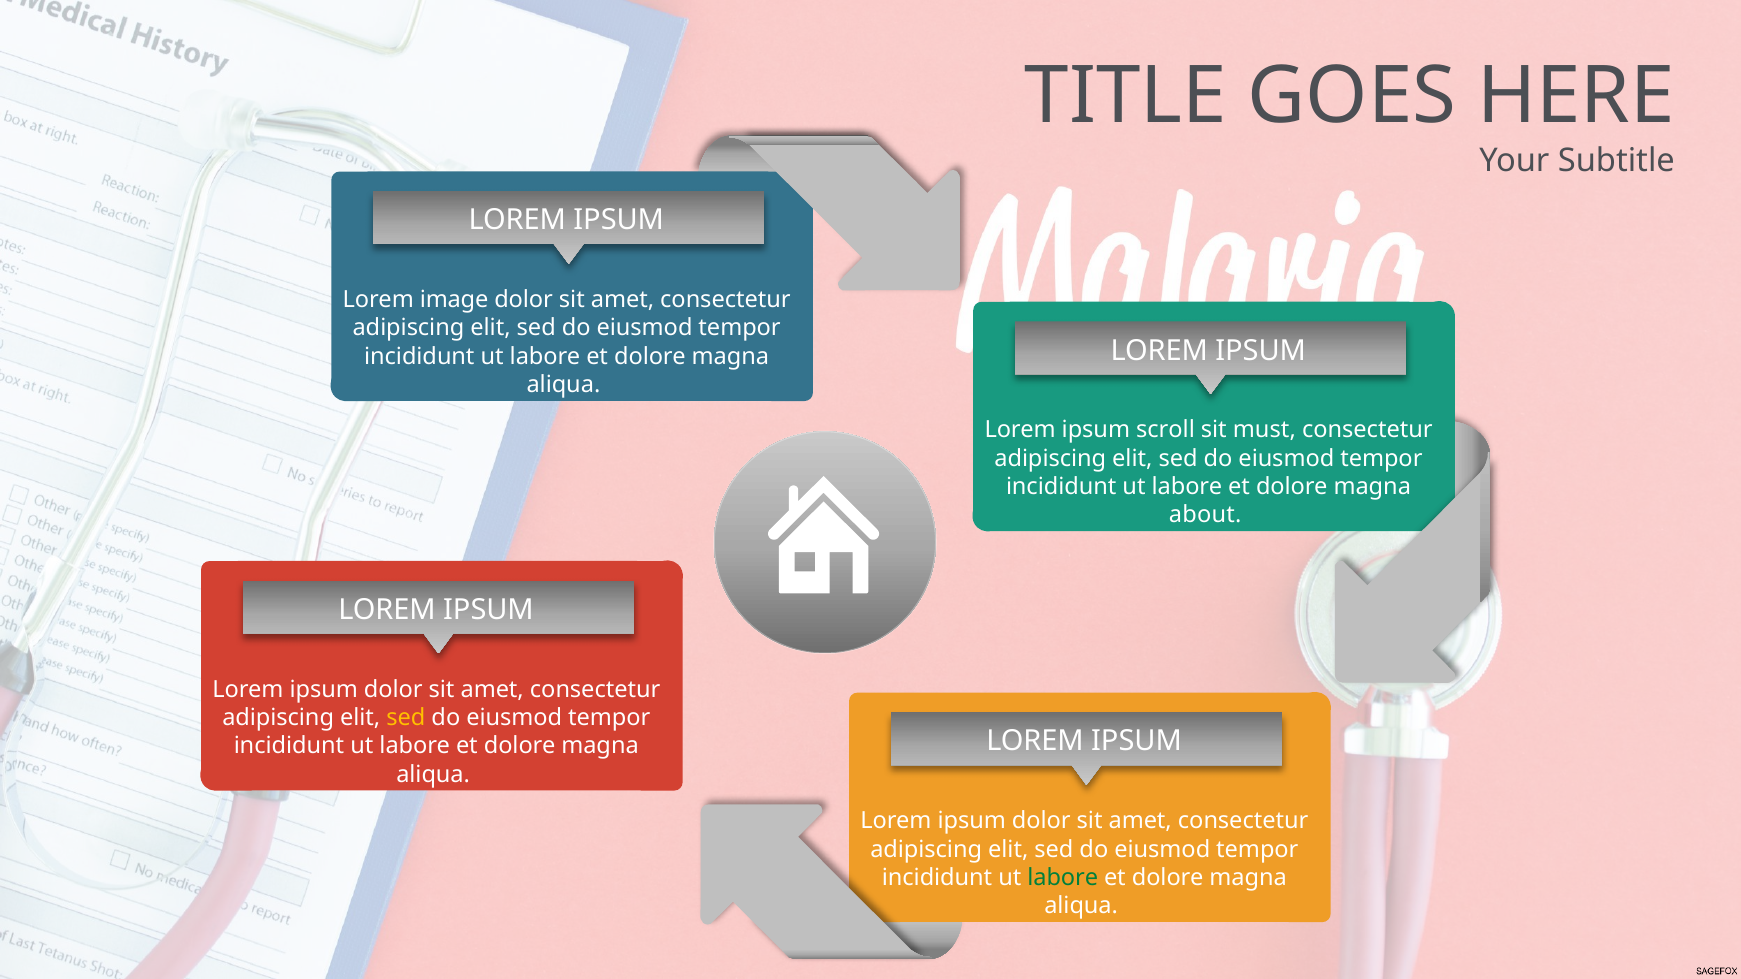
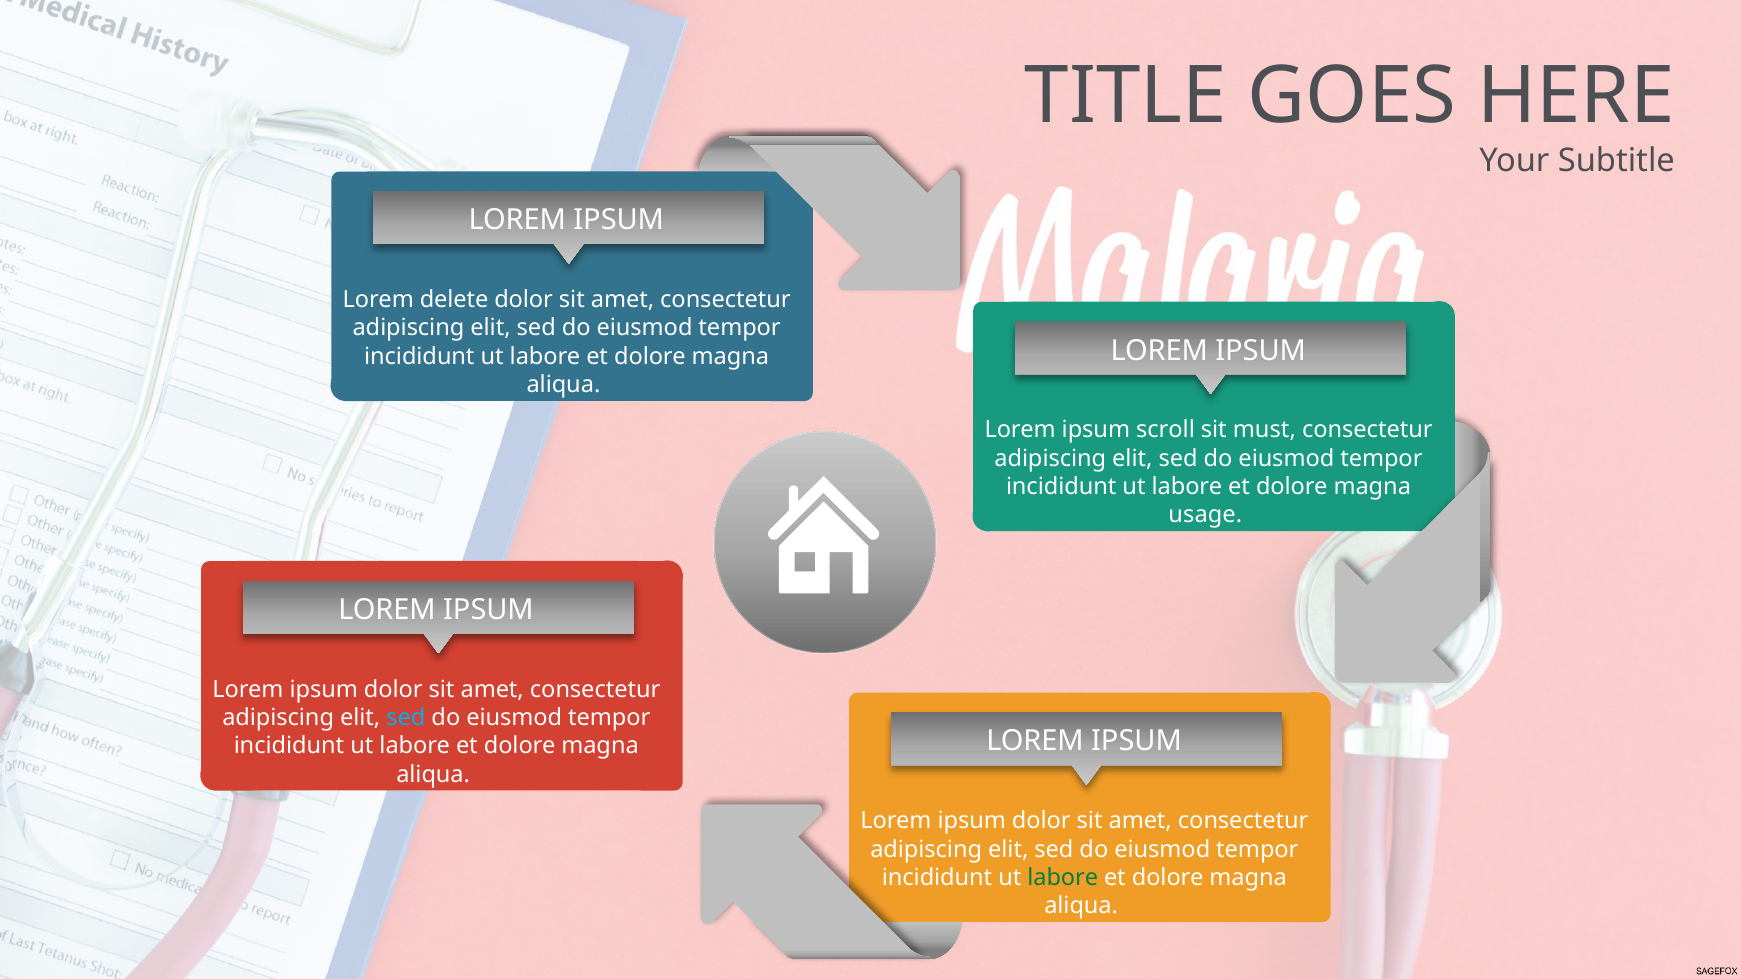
image: image -> delete (454, 300)
about: about -> usage (1205, 515)
sed colour: yellow -> light blue (406, 718)
